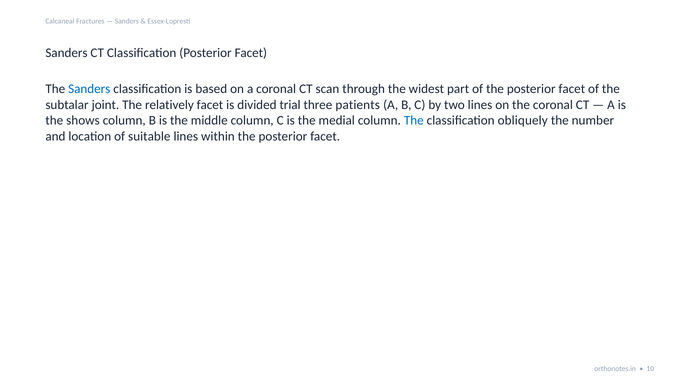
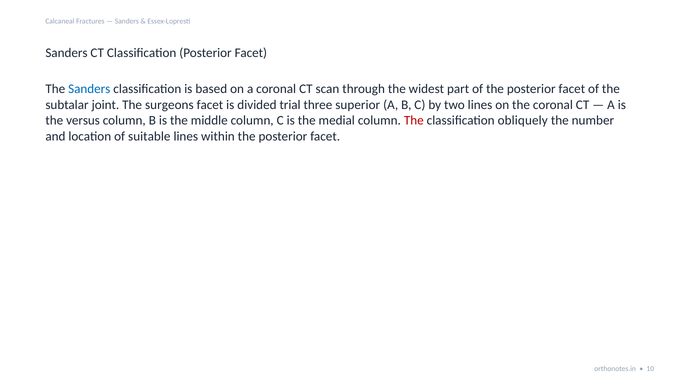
relatively: relatively -> surgeons (169, 105)
patients: patients -> superior (358, 105)
shows: shows -> versus (83, 120)
The colour: blue -> red (414, 120)
